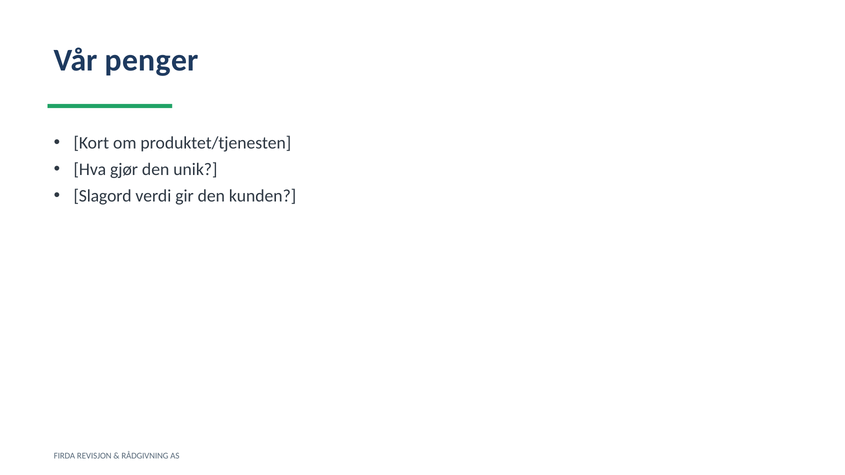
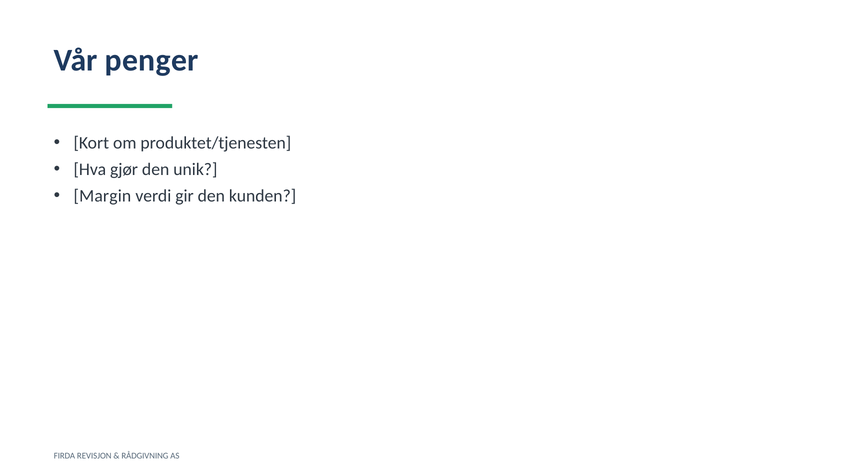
Slagord: Slagord -> Margin (102, 196)
